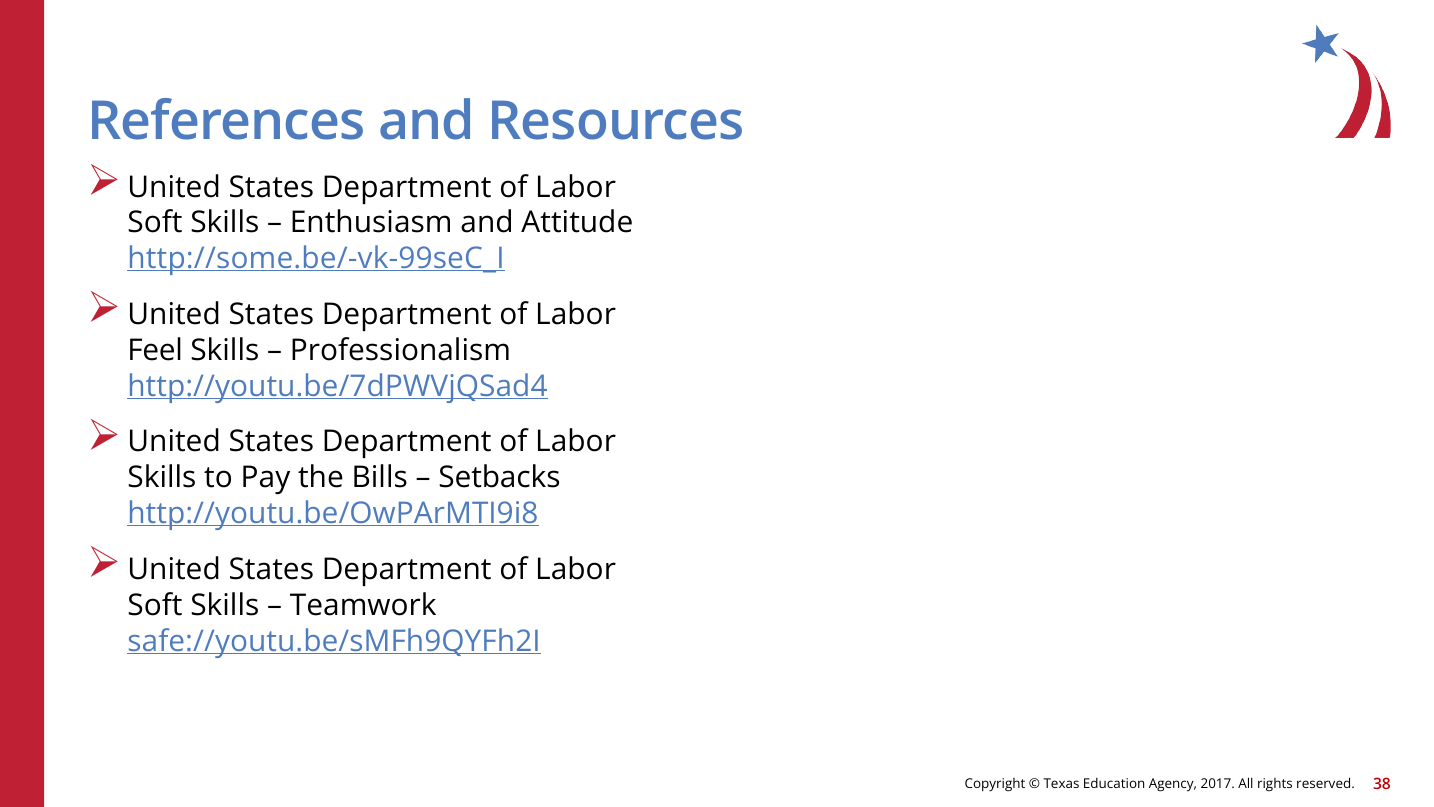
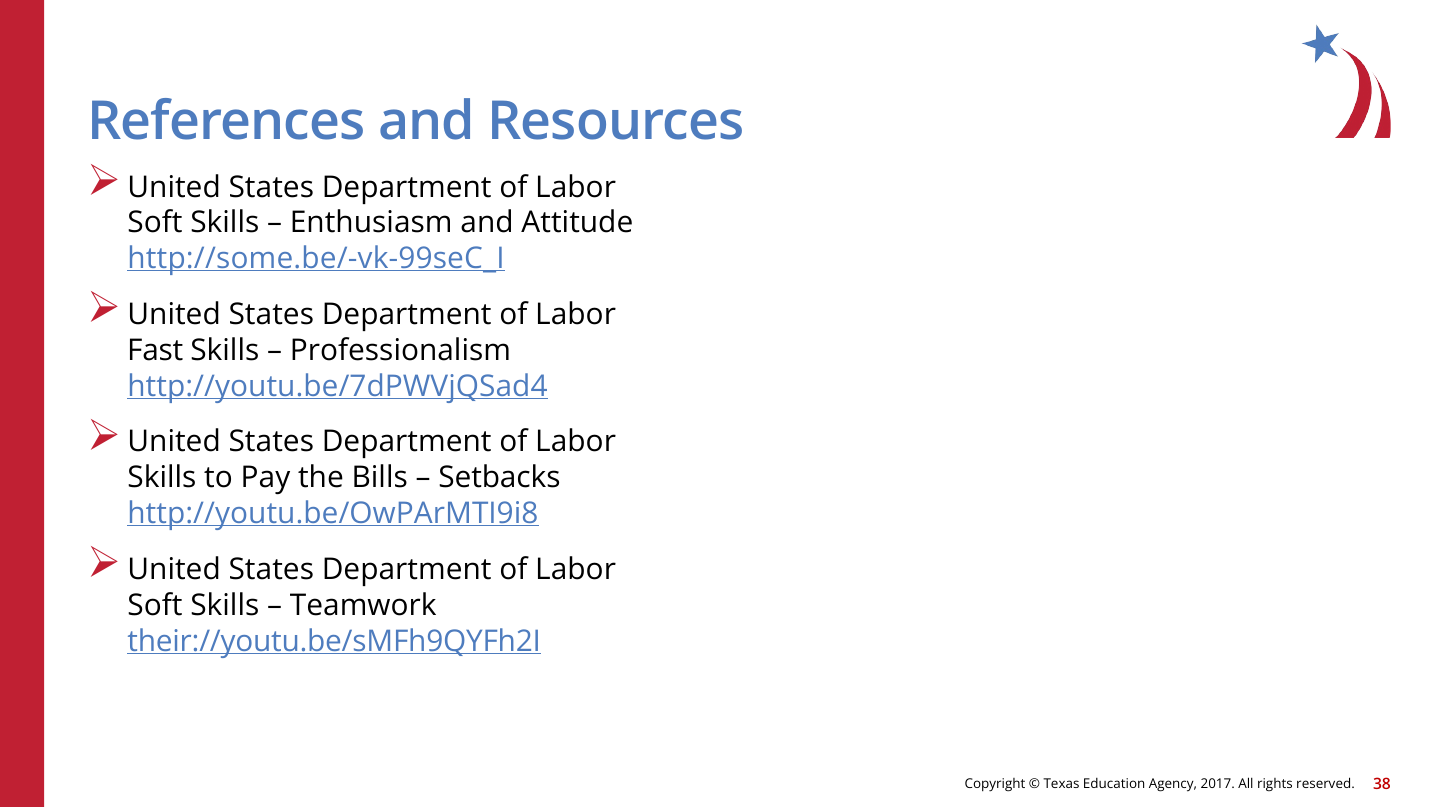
Feel: Feel -> Fast (155, 350)
safe://youtu.be/sMFh9QYFh2I: safe://youtu.be/sMFh9QYFh2I -> their://youtu.be/sMFh9QYFh2I (334, 641)
